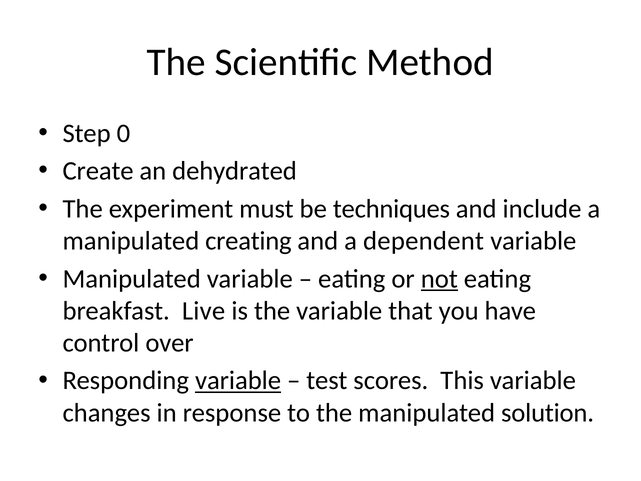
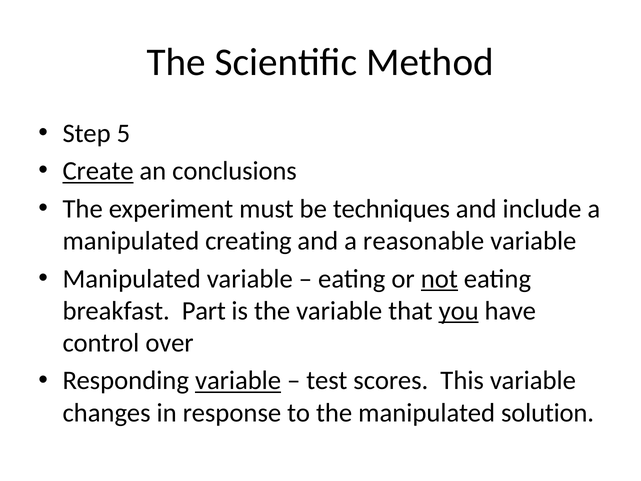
0: 0 -> 5 (123, 133)
Create underline: none -> present (98, 171)
dehydrated: dehydrated -> conclusions (235, 171)
dependent: dependent -> reasonable (424, 241)
Live: Live -> Part (204, 311)
you underline: none -> present (459, 311)
